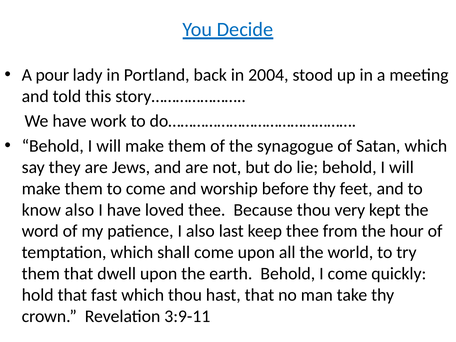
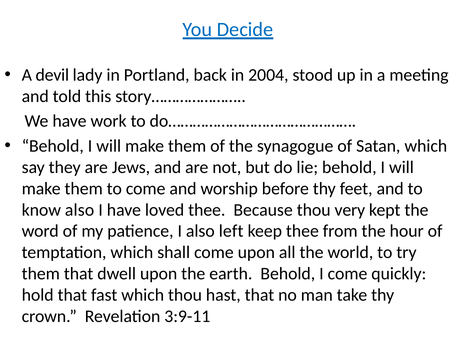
pour: pour -> devil (52, 75)
last: last -> left (231, 231)
